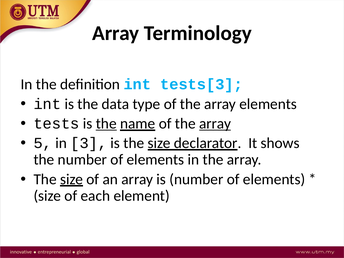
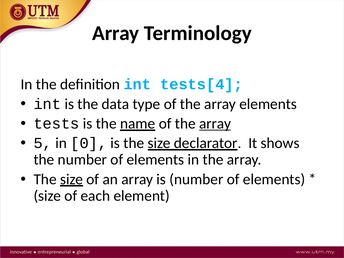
tests[3: tests[3 -> tests[4 (202, 84)
the underline: present -> none (106, 124)
3: 3 -> 0 (89, 143)
